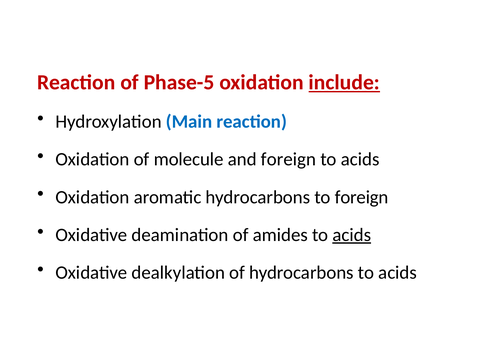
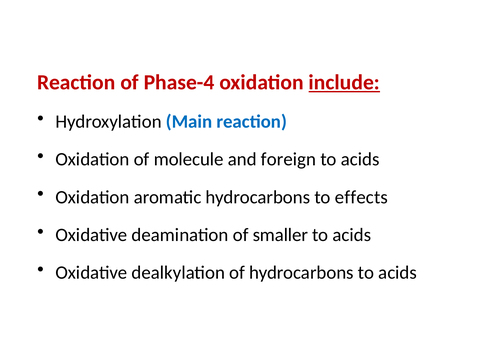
Phase-5: Phase-5 -> Phase-4 (179, 83)
to foreign: foreign -> effects (361, 197)
amides: amides -> smaller (280, 235)
acids underline: present -> none (352, 235)
